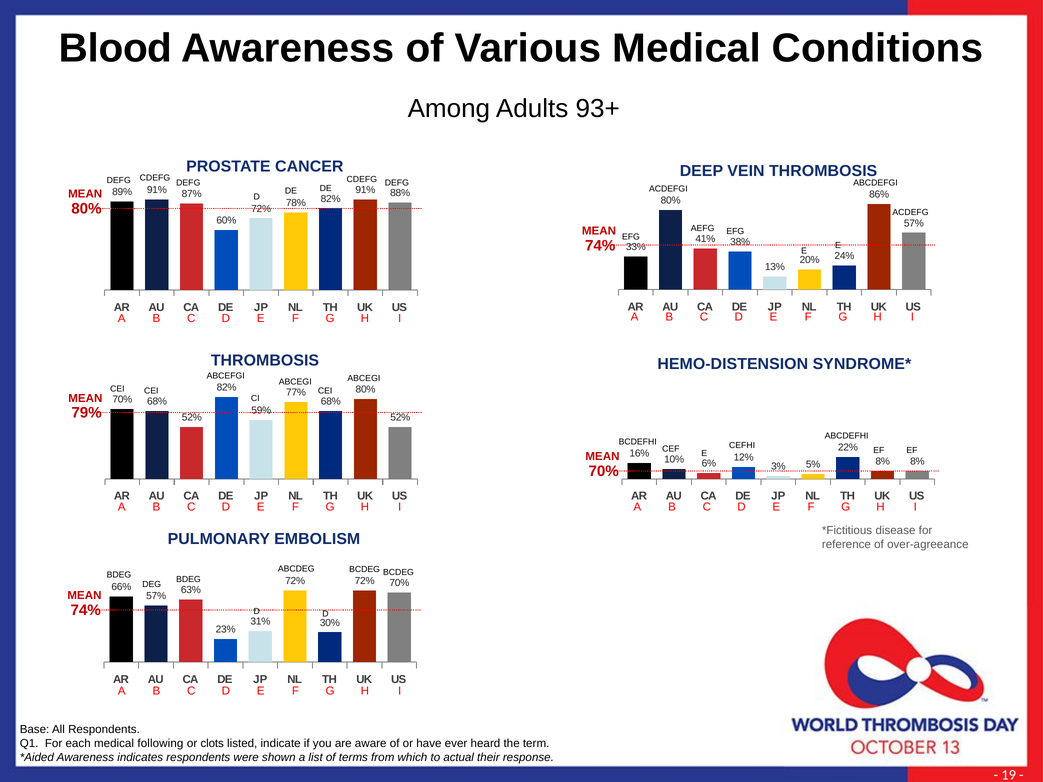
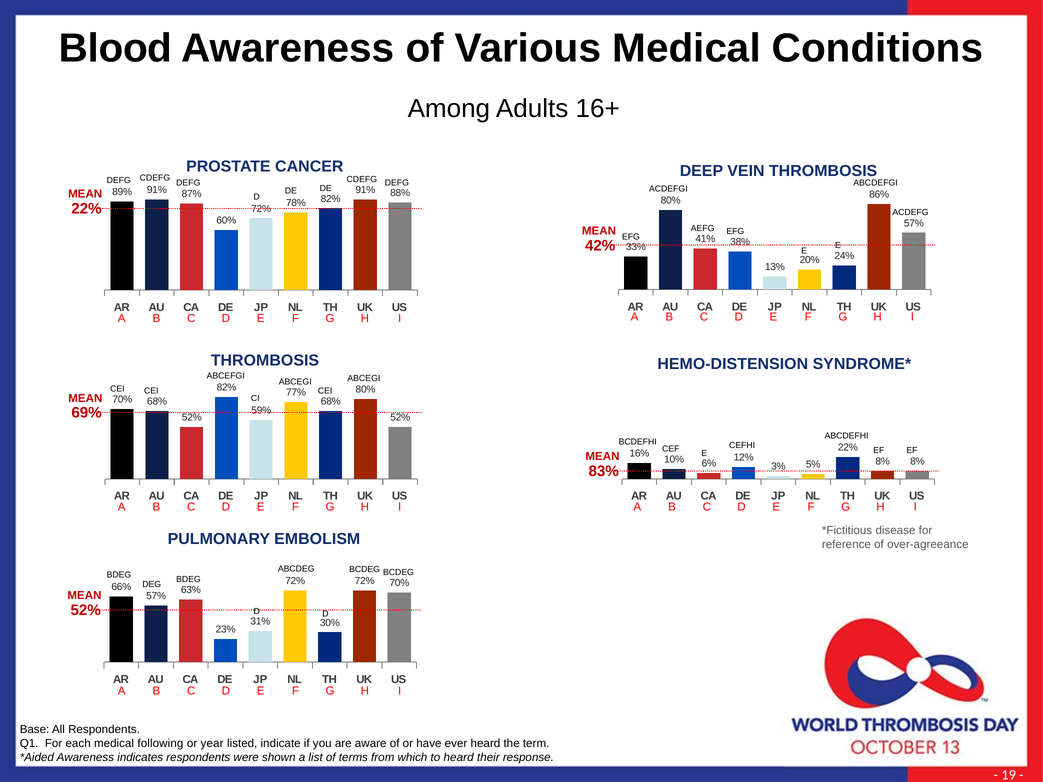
93+: 93+ -> 16+ (598, 109)
80%: 80% -> 22% (86, 209)
74%: 74% -> 42% (600, 246)
79%: 79% -> 69% (87, 413)
70%: 70% -> 83% (604, 471)
74%: 74% -> 52% (86, 610)
clots: clots -> year (212, 744)
to actual: actual -> heard (459, 758)
